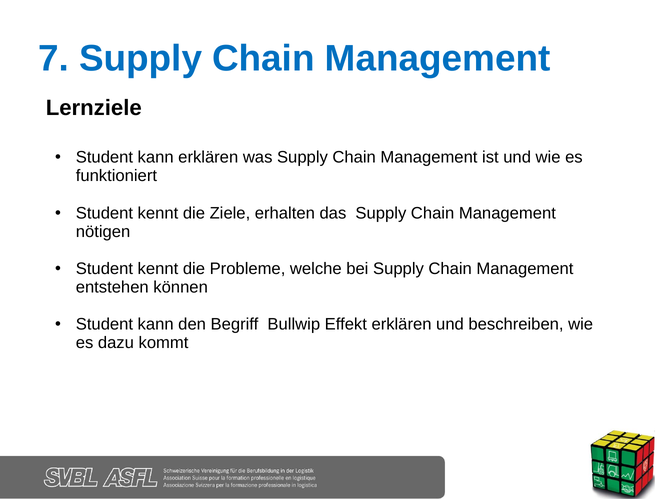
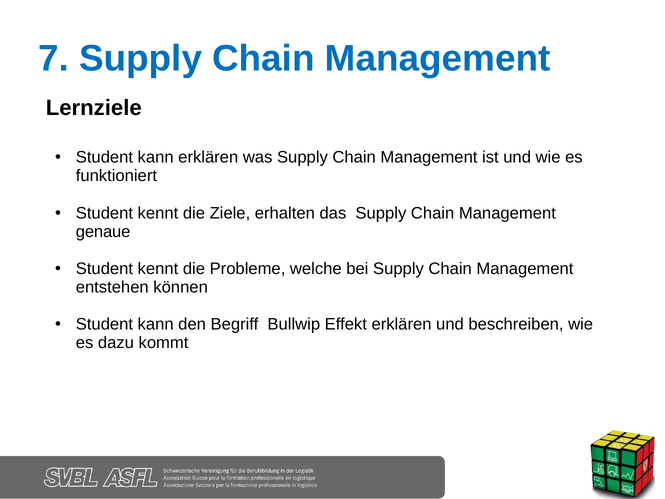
nötigen: nötigen -> genaue (103, 231)
